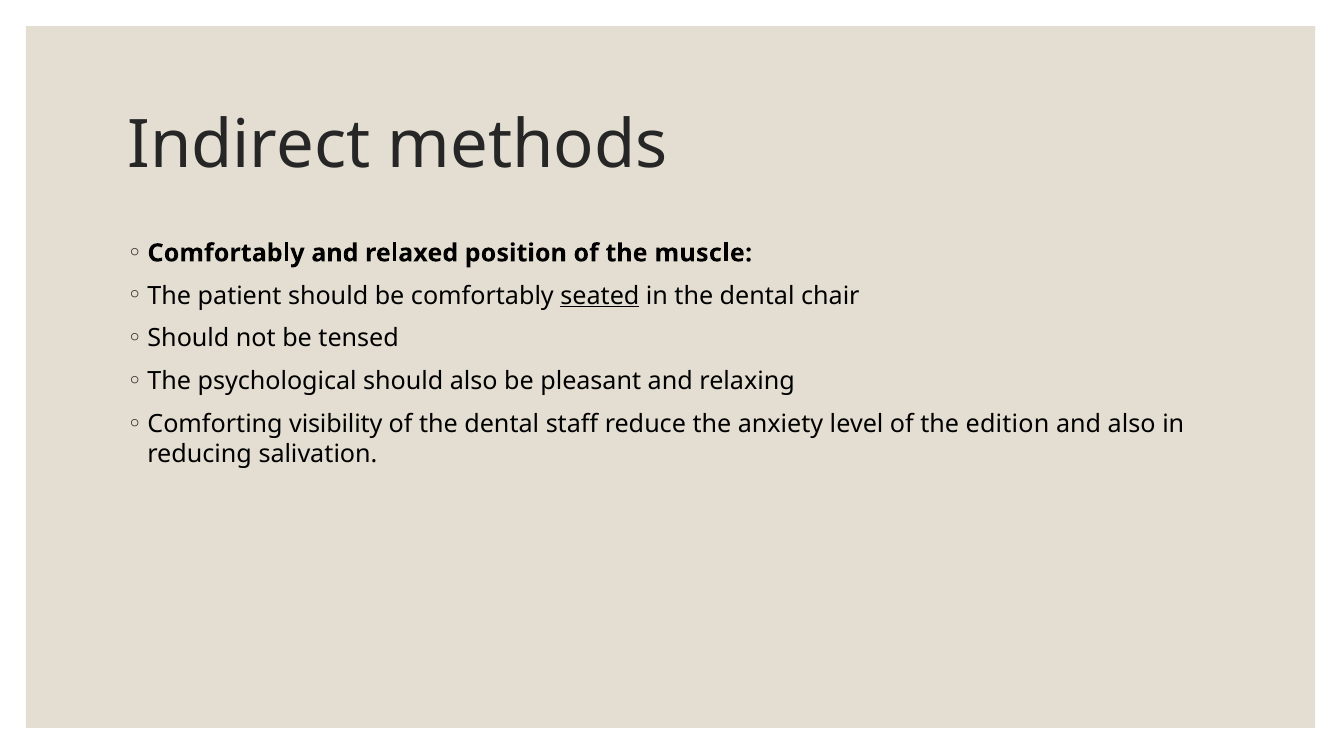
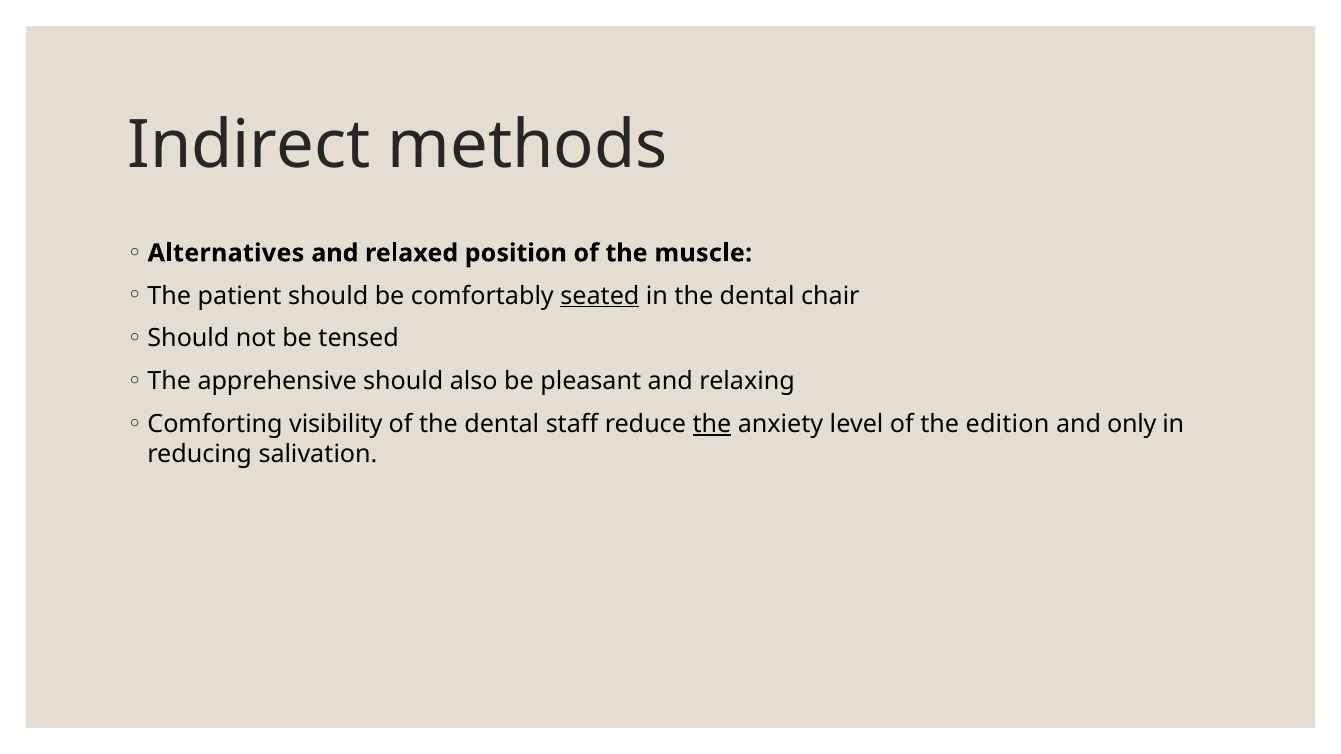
Comfortably: Comfortably -> Alternatives (226, 253)
psychological: psychological -> apprehensive (277, 381)
the underline: none -> present (712, 424)
and also: also -> only (1132, 424)
